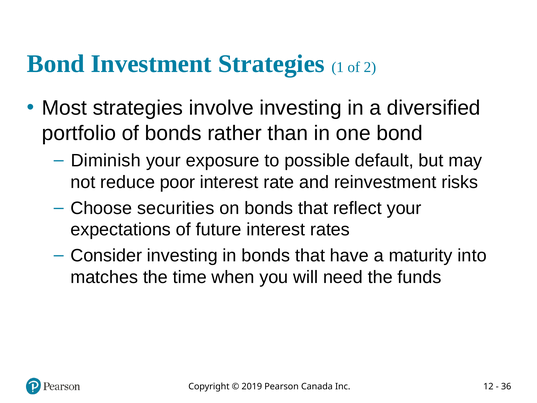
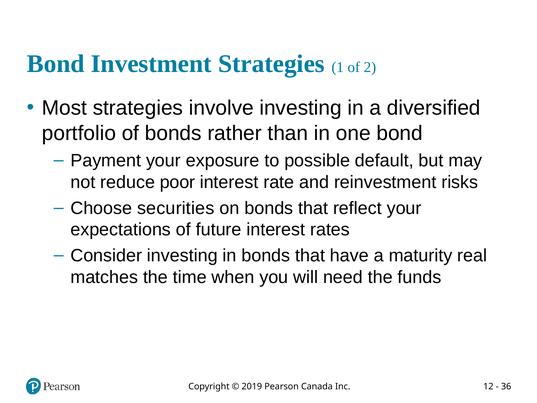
Diminish: Diminish -> Payment (106, 161)
into: into -> real (472, 255)
